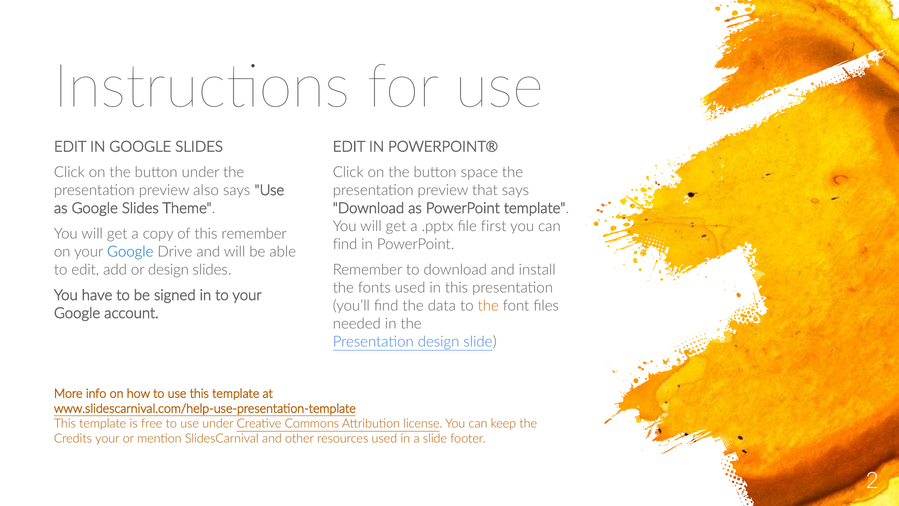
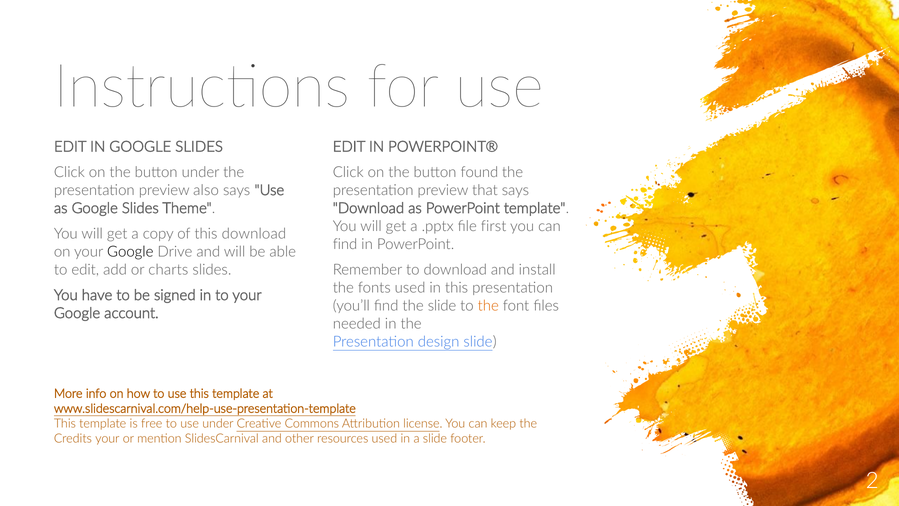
space: space -> found (479, 172)
this remember: remember -> download (254, 234)
Google colour: blue -> black (130, 251)
or design: design -> charts (168, 269)
the data: data -> slide (442, 305)
